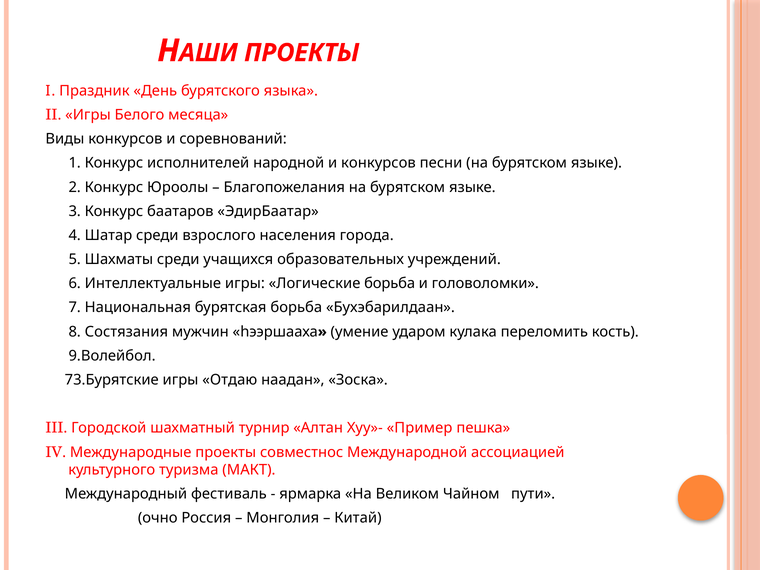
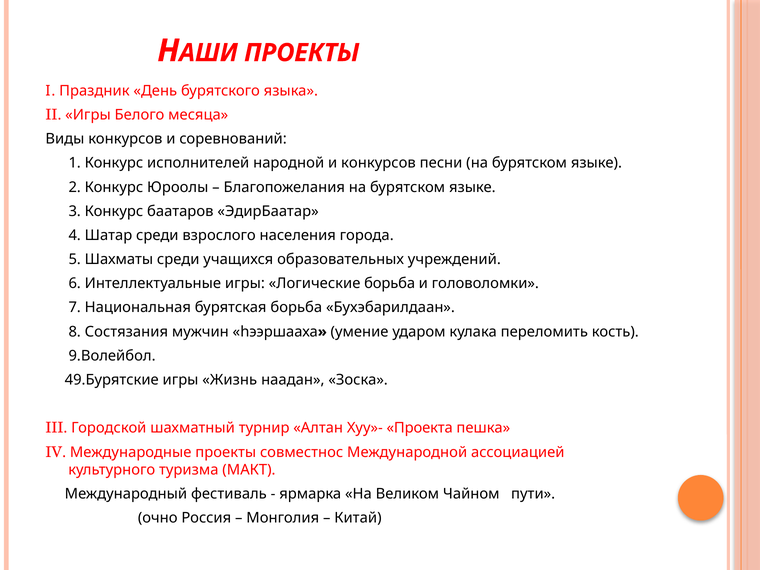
73.Бурятские: 73.Бурятские -> 49.Бурятские (112, 380)
Отдаю: Отдаю -> Жизнь (230, 380)
Пример: Пример -> Проекта (420, 428)
